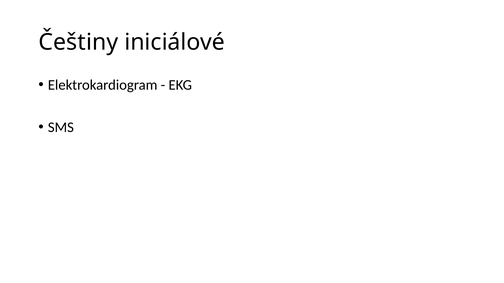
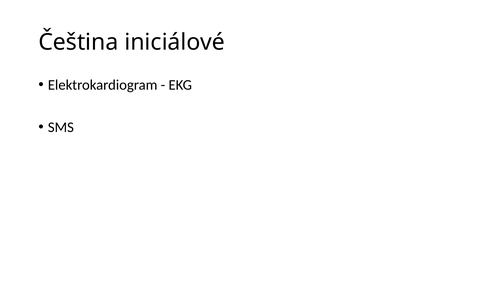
Češtiny: Češtiny -> Čeština (78, 42)
